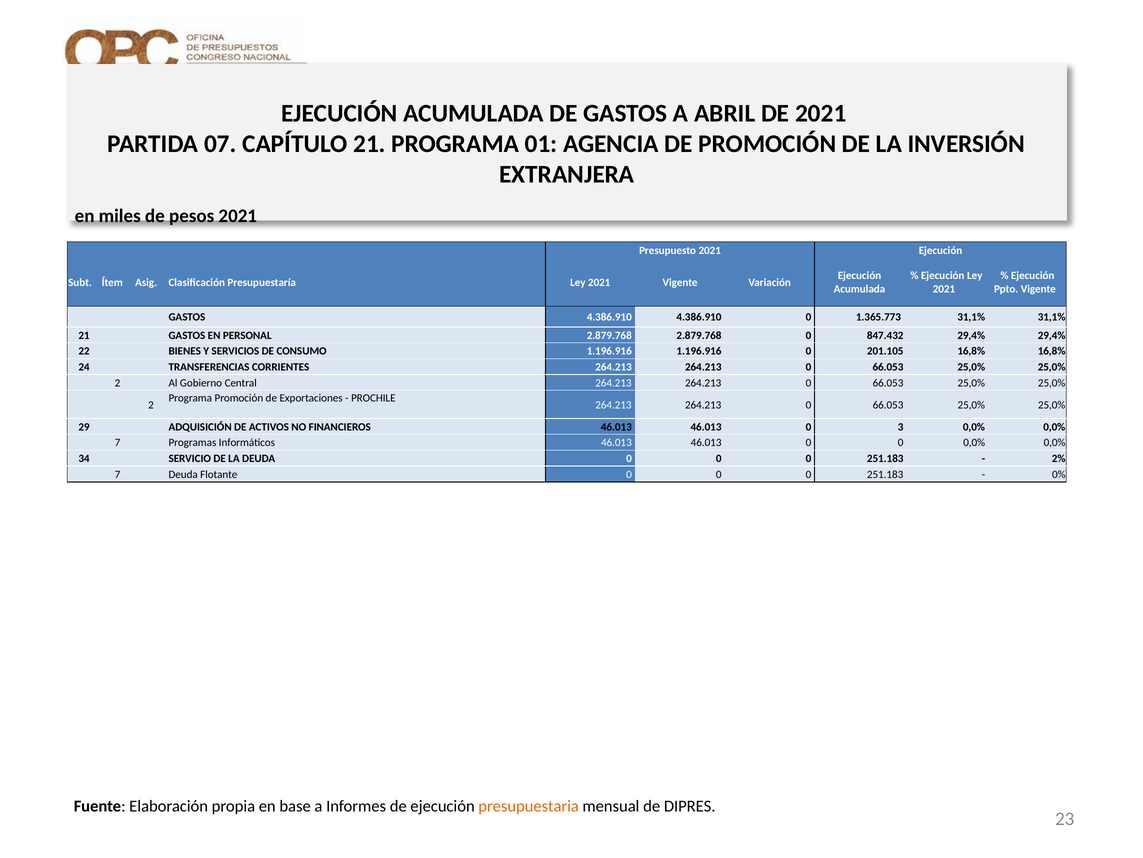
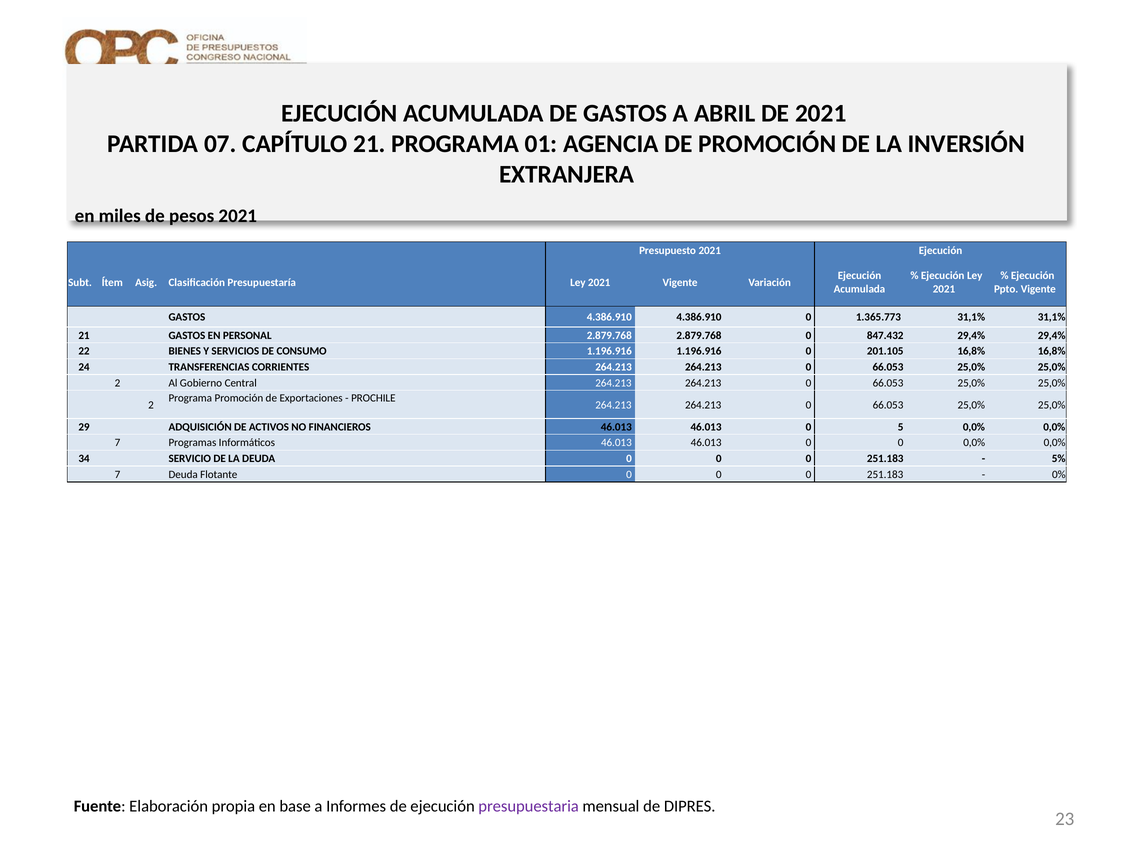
3: 3 -> 5 (901, 427)
2%: 2% -> 5% (1059, 458)
presupuestaria colour: orange -> purple (529, 805)
